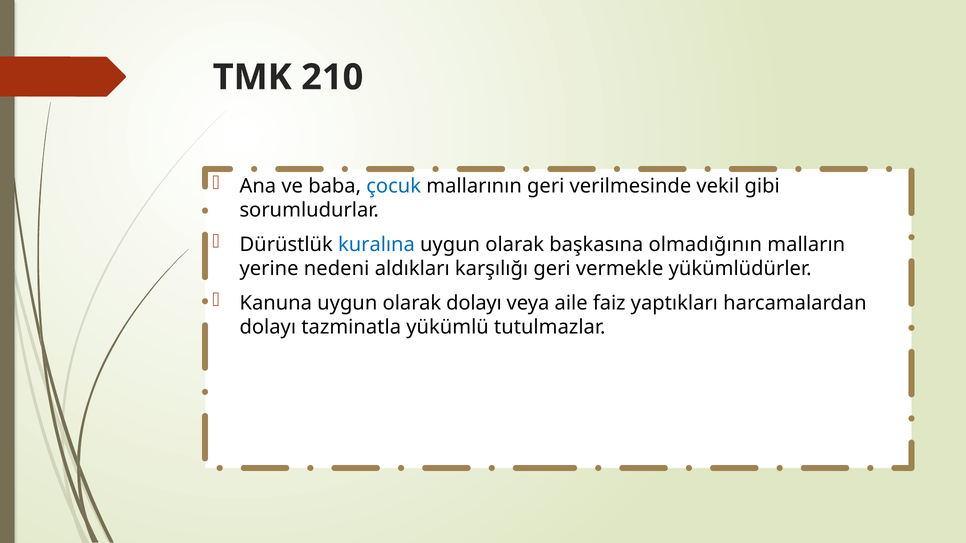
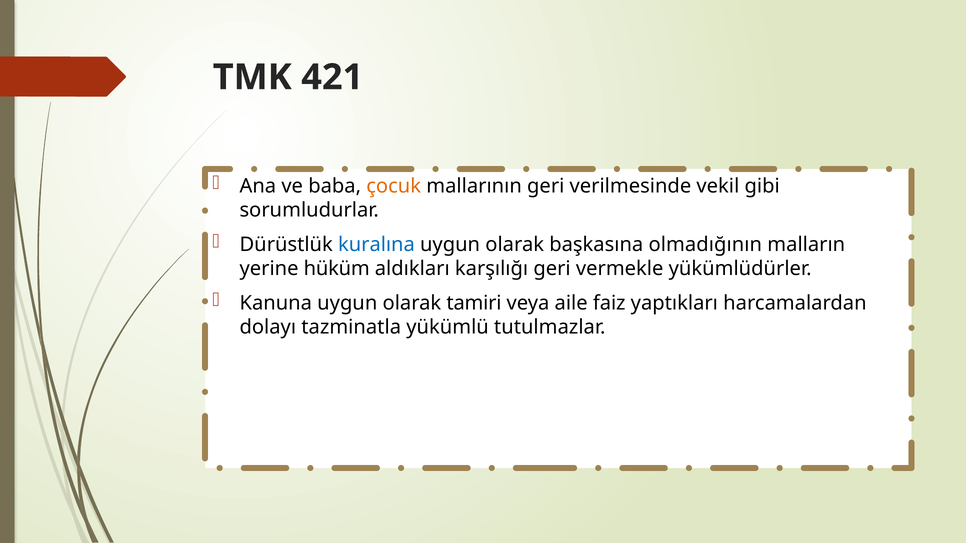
210: 210 -> 421 (332, 77)
çocuk colour: blue -> orange (394, 186)
nedeni: nedeni -> hüküm (337, 269)
olarak dolayı: dolayı -> tamiri (474, 303)
